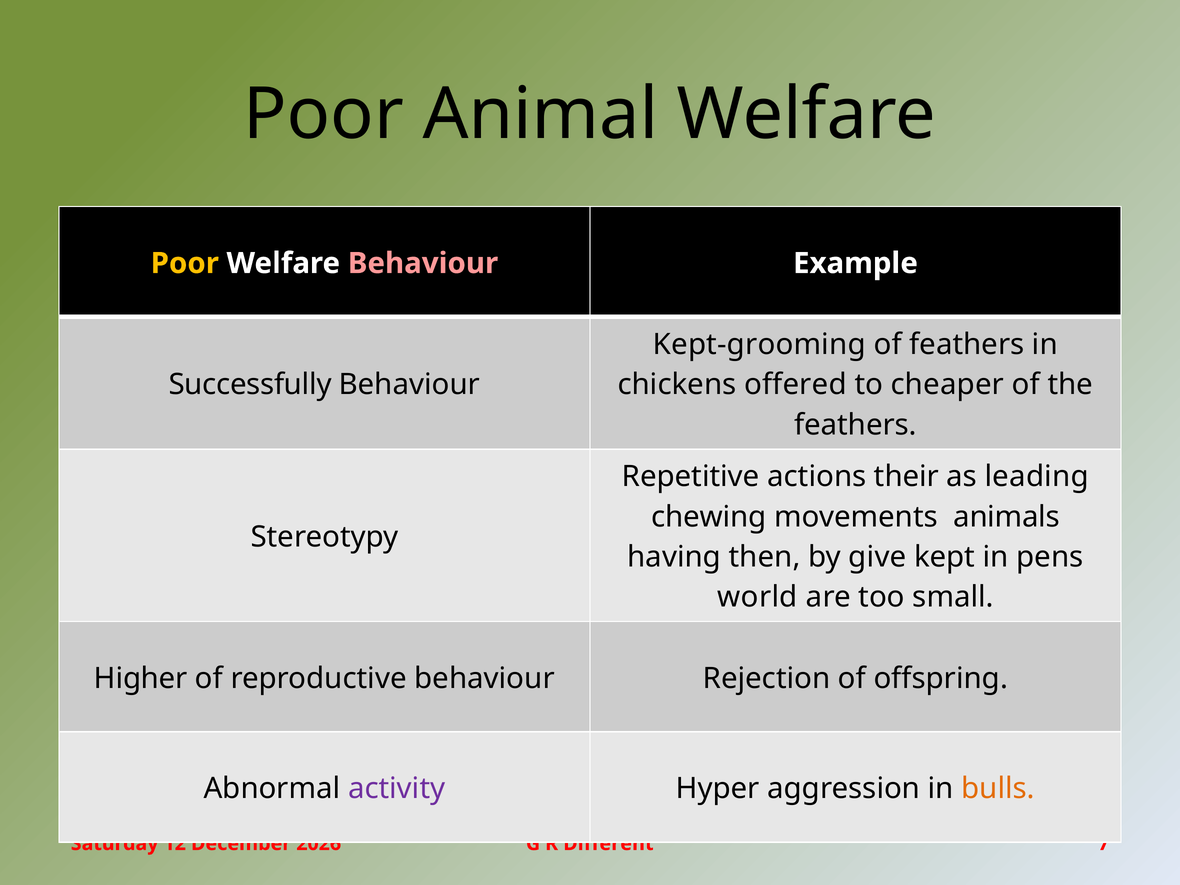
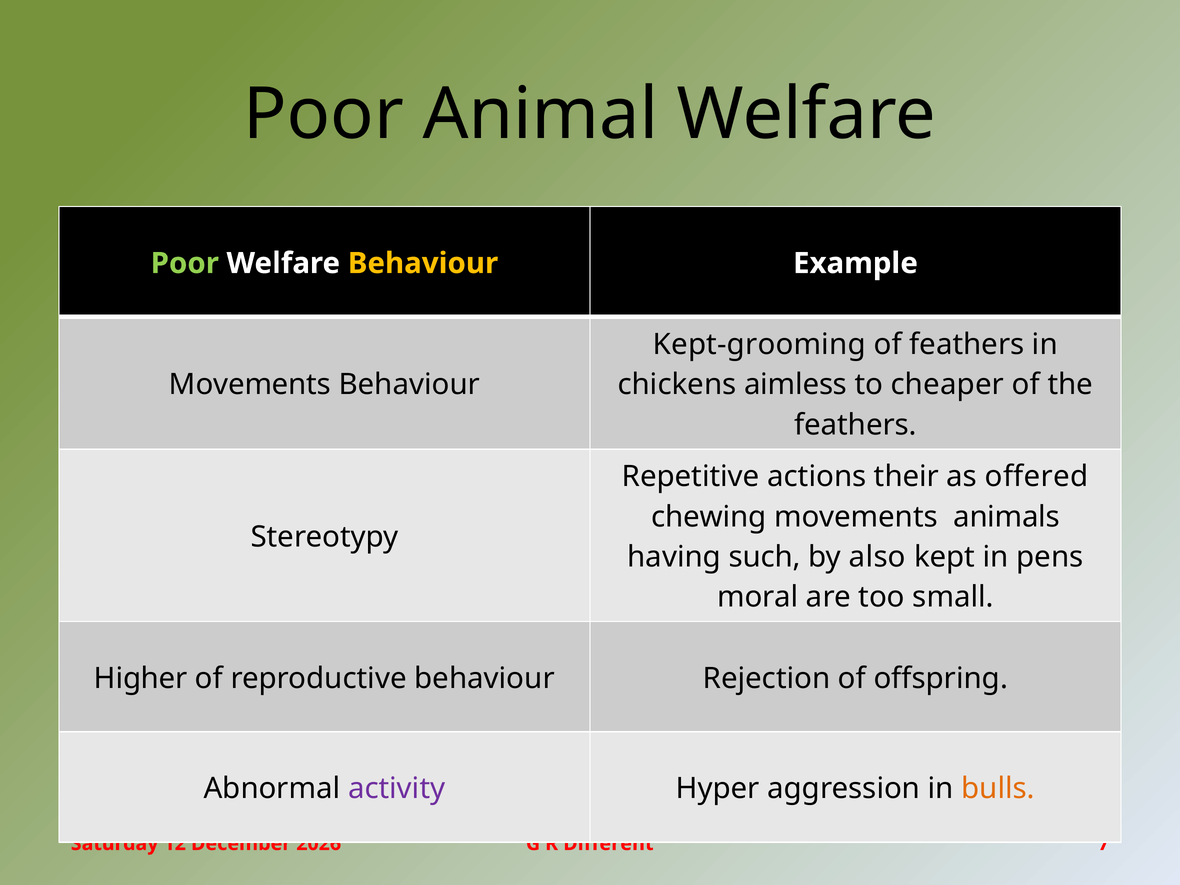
Poor colour: yellow -> light green (185, 263)
Behaviour colour: pink -> yellow (423, 263)
Successfully: Successfully -> Movements (250, 385)
offered: offered -> aimless (796, 385)
leading: leading -> offered (1037, 477)
then: then -> such (765, 557)
give: give -> also (877, 557)
world: world -> moral (758, 597)
